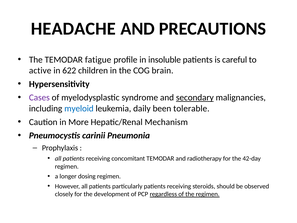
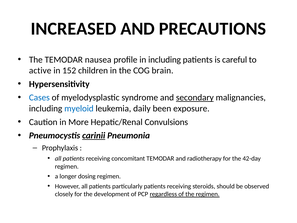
HEADACHE: HEADACHE -> INCREASED (73, 29)
fatigue: fatigue -> nausea (98, 60)
in insoluble: insoluble -> including (165, 60)
622: 622 -> 152 (69, 70)
Cases colour: purple -> blue (39, 97)
tolerable: tolerable -> exposure (191, 108)
Mechanism: Mechanism -> Convulsions (166, 122)
carinii underline: none -> present (94, 135)
